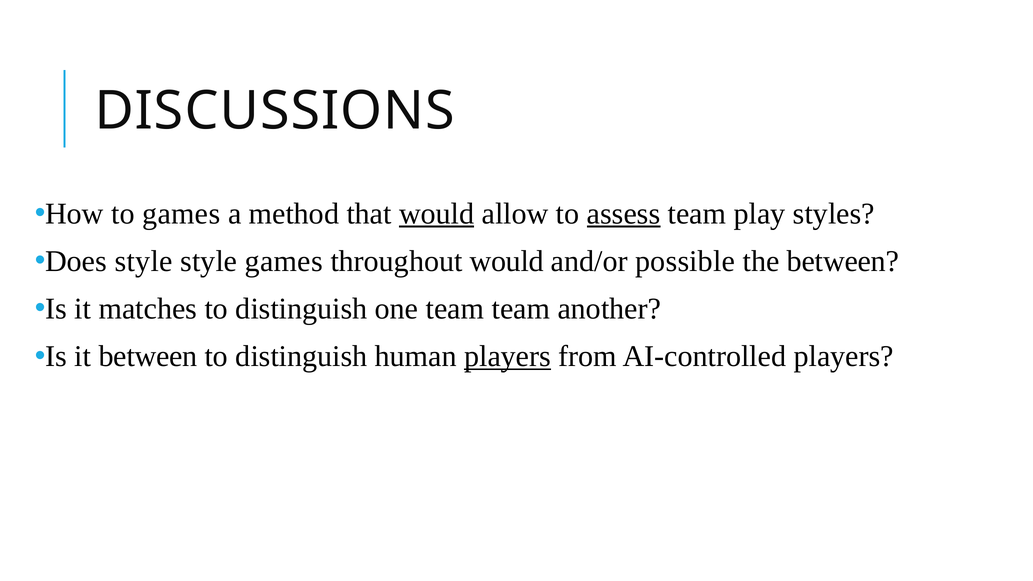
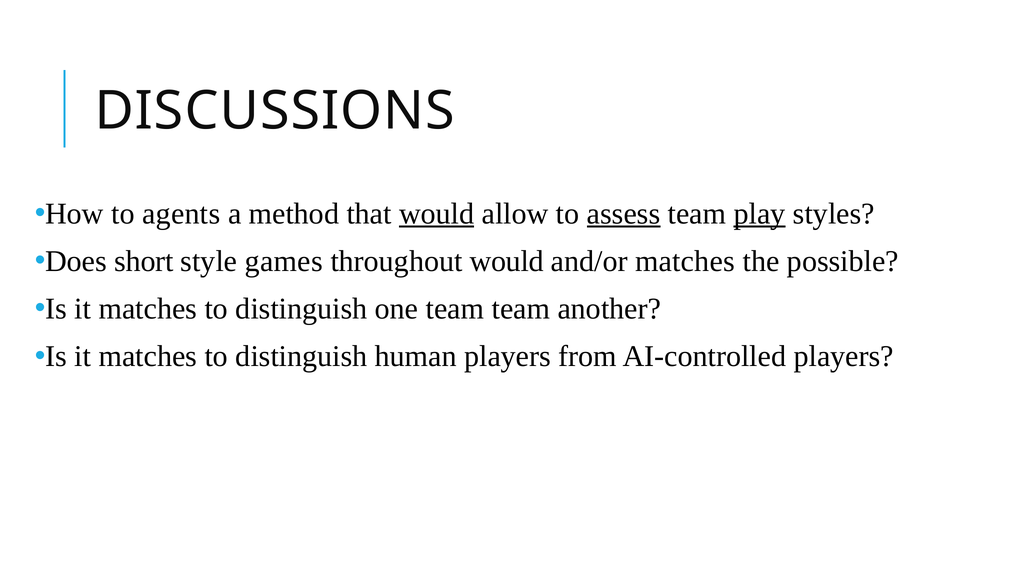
to games: games -> agents (181, 214)
play underline: none -> present (760, 214)
Does style: style -> short (144, 261)
and/or possible: possible -> matches (685, 261)
the between: between -> possible (843, 261)
between: between -> matches (148, 356)
players underline: present -> none (508, 356)
